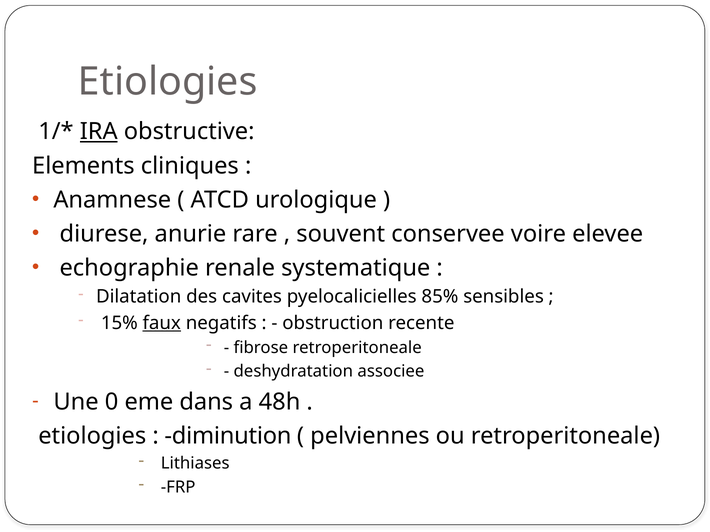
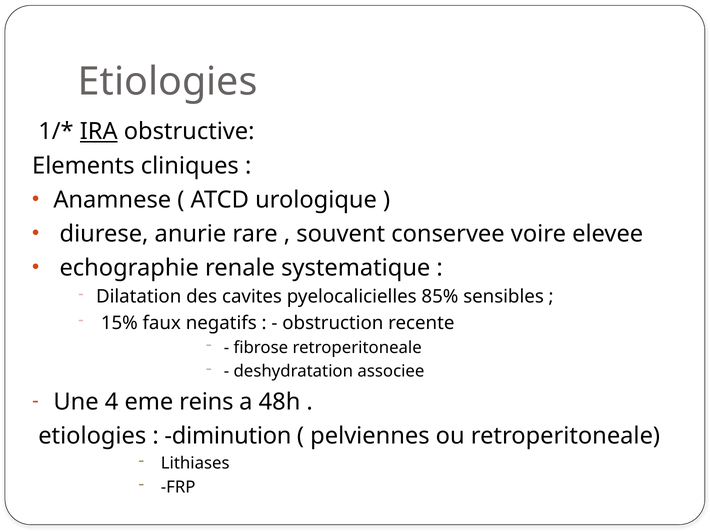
faux underline: present -> none (162, 323)
0: 0 -> 4 (112, 402)
dans: dans -> reins (206, 402)
